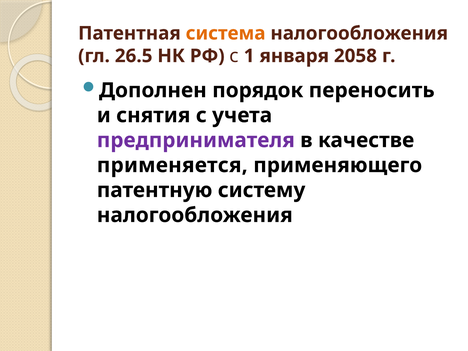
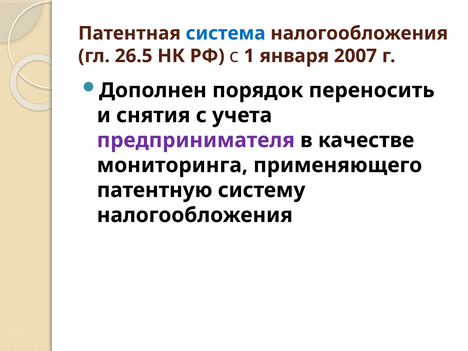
система colour: orange -> blue (226, 33)
2058: 2058 -> 2007 (355, 56)
применяется: применяется -> мониторинга (172, 165)
